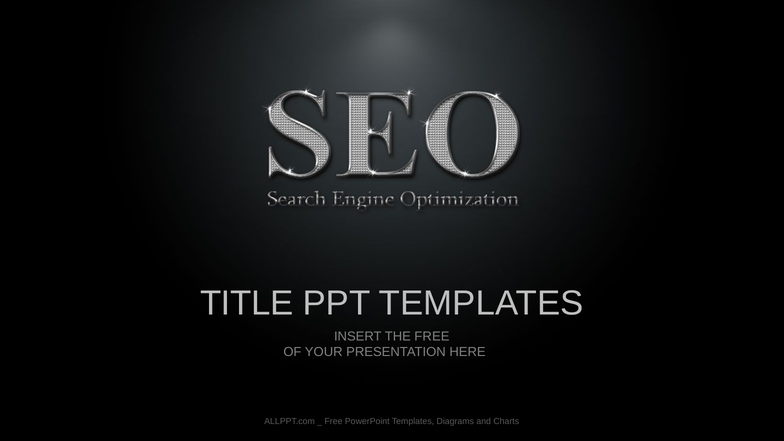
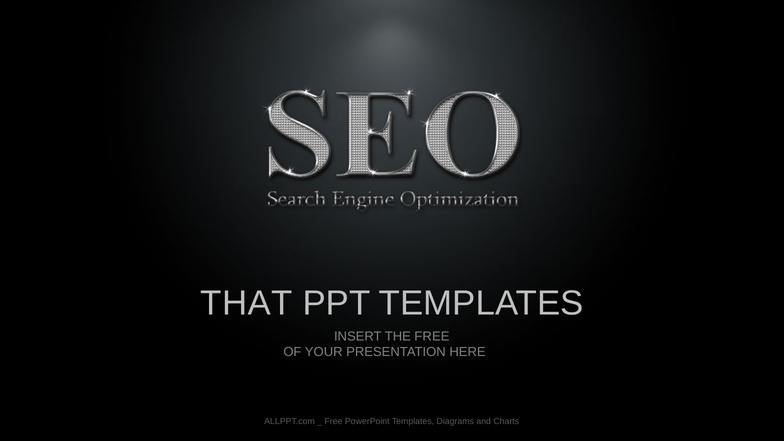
TITLE: TITLE -> THAT (246, 303)
